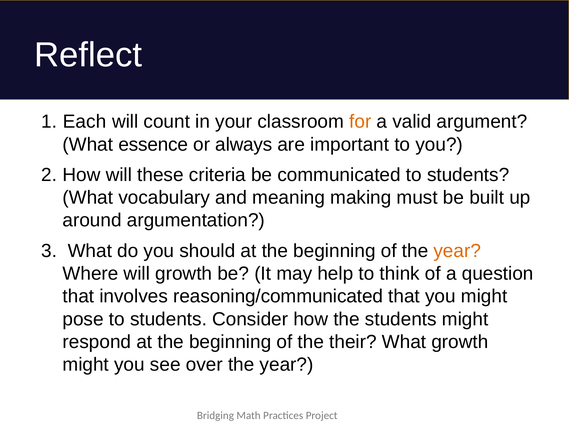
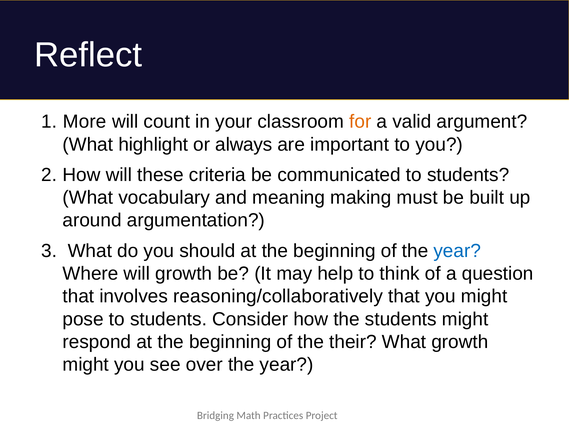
Each: Each -> More (85, 122)
essence: essence -> highlight (153, 144)
year colour: orange -> blue (457, 251)
reasoning/communicated: reasoning/communicated -> reasoning/collaboratively (278, 296)
